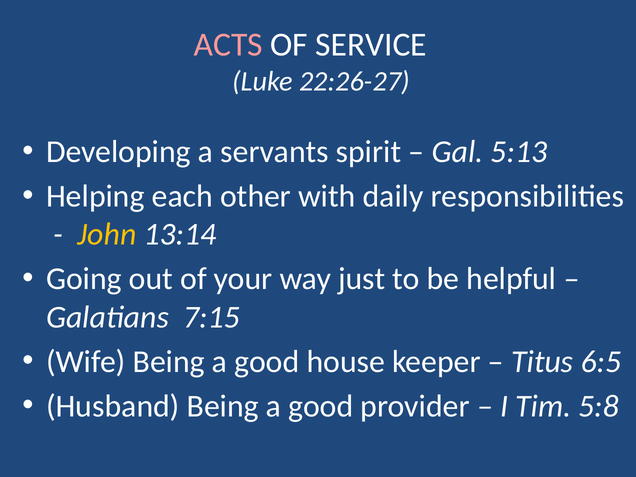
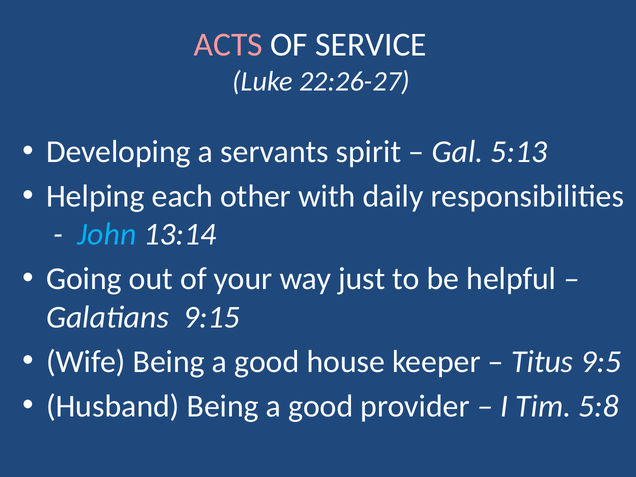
John colour: yellow -> light blue (107, 234)
7:15: 7:15 -> 9:15 (212, 317)
6:5: 6:5 -> 9:5 (601, 362)
